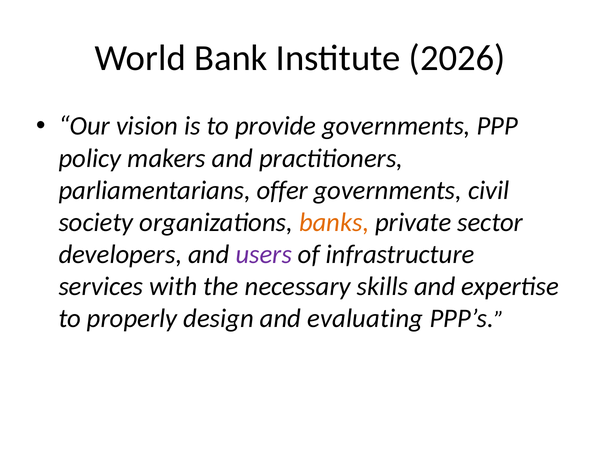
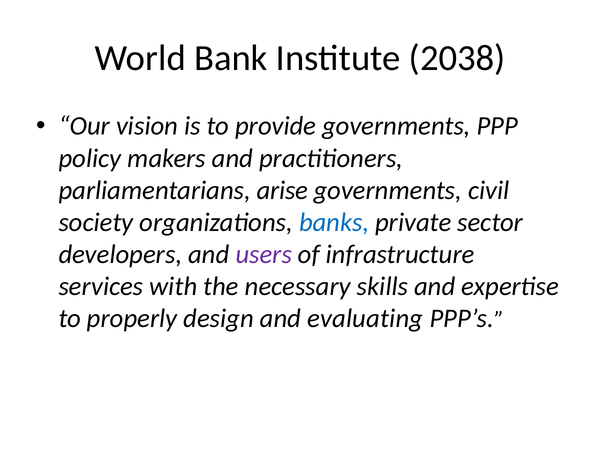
2026: 2026 -> 2038 (457, 58)
offer: offer -> arise (282, 190)
banks colour: orange -> blue (334, 222)
